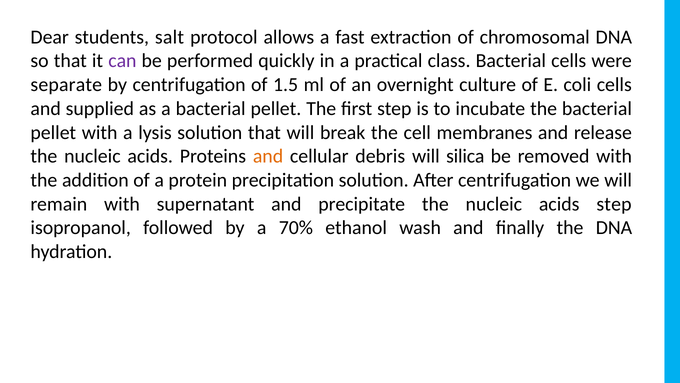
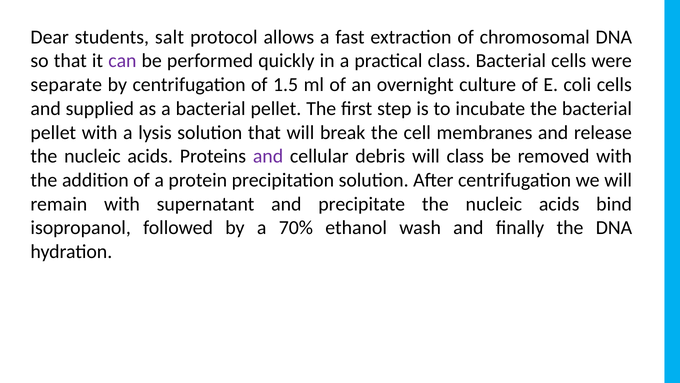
and colour: orange -> purple (268, 156)
will silica: silica -> class (465, 156)
acids step: step -> bind (614, 204)
